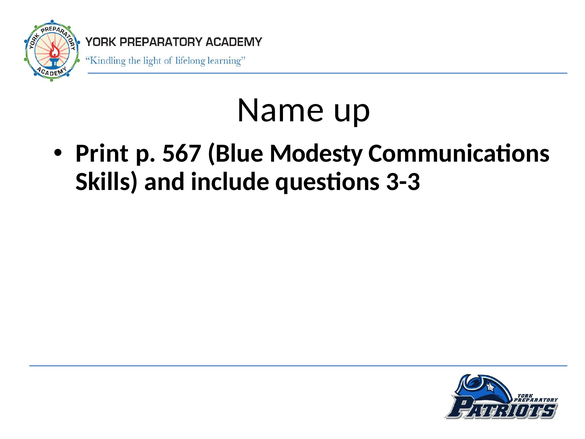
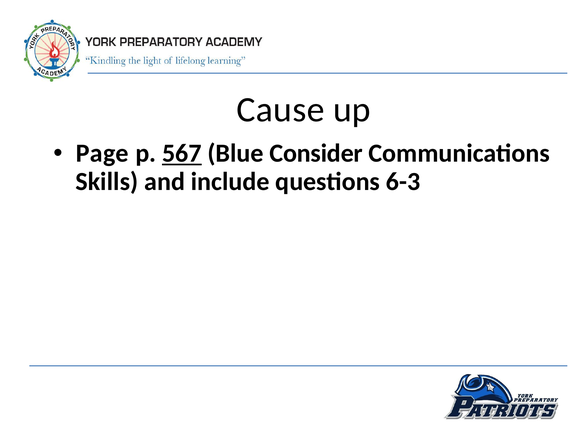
Name: Name -> Cause (280, 110)
Print: Print -> Page (102, 153)
567 underline: none -> present (182, 153)
Modesty: Modesty -> Consider (316, 153)
3-3: 3-3 -> 6-3 (403, 181)
